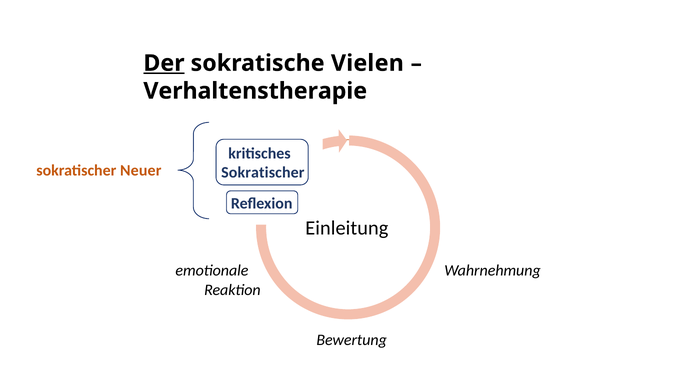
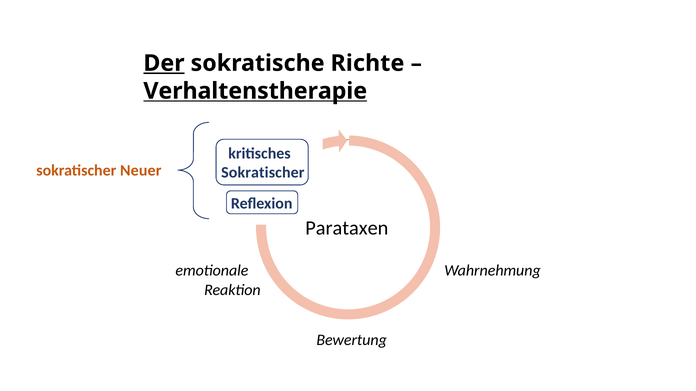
Vielen: Vielen -> Richte (367, 63)
Verhaltenstherapie underline: none -> present (255, 91)
Einleitung: Einleitung -> Parataxen (347, 228)
